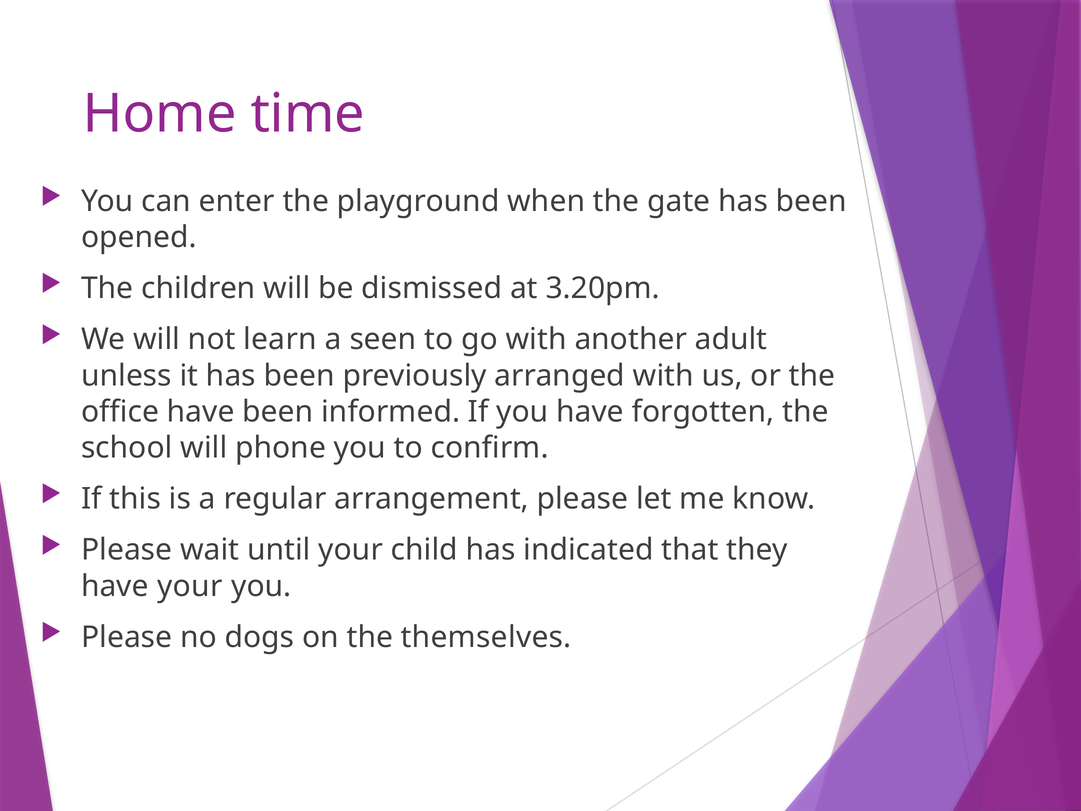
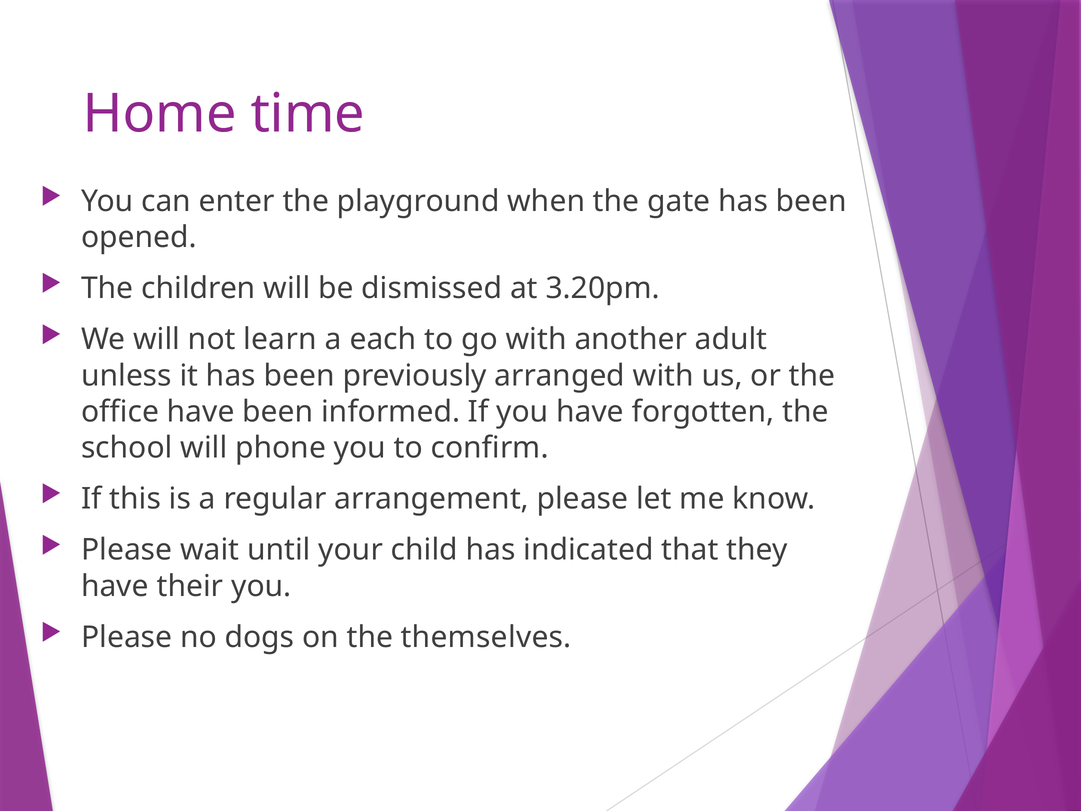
seen: seen -> each (383, 339)
have your: your -> their (190, 586)
